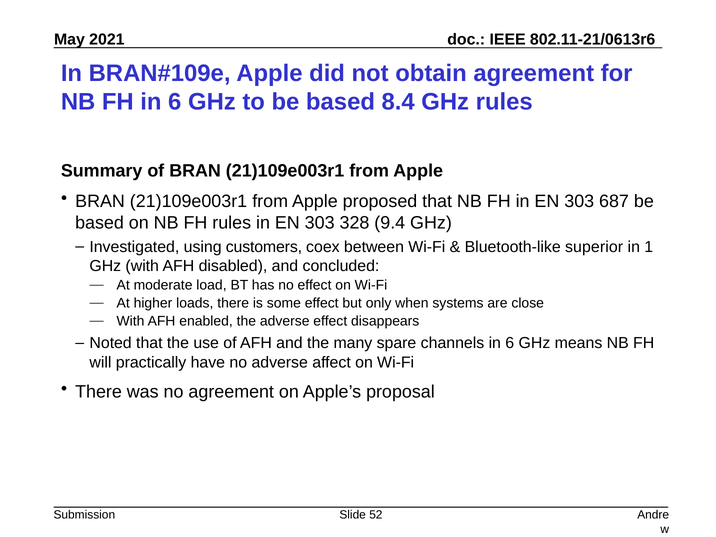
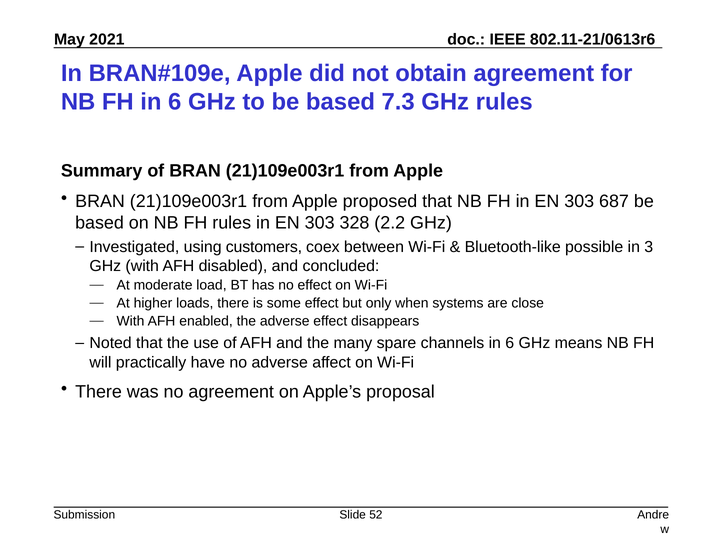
8.4: 8.4 -> 7.3 (398, 102)
9.4: 9.4 -> 2.2 (390, 223)
superior: superior -> possible (594, 247)
1: 1 -> 3 (649, 247)
